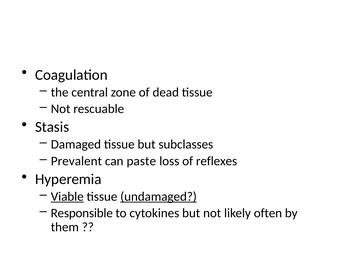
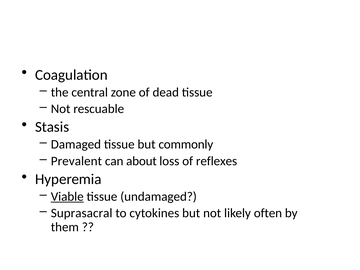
subclasses: subclasses -> commonly (186, 144)
paste: paste -> about (141, 161)
undamaged underline: present -> none (159, 197)
Responsible: Responsible -> Suprasacral (82, 213)
